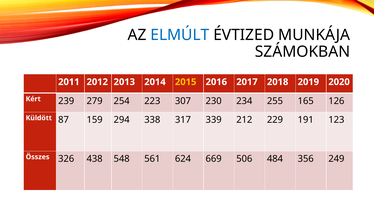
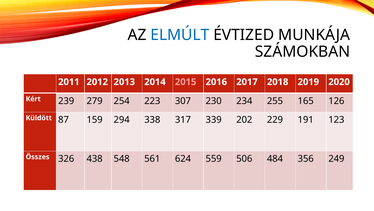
2015 colour: yellow -> pink (186, 82)
212: 212 -> 202 (244, 120)
669: 669 -> 559 (214, 158)
